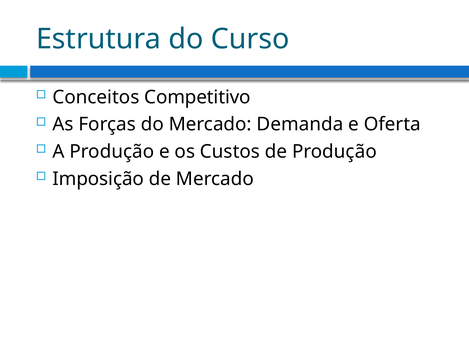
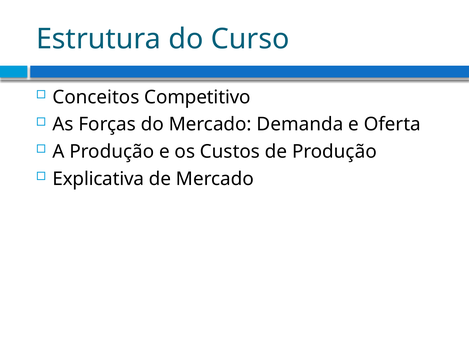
Imposição: Imposição -> Explicativa (98, 179)
